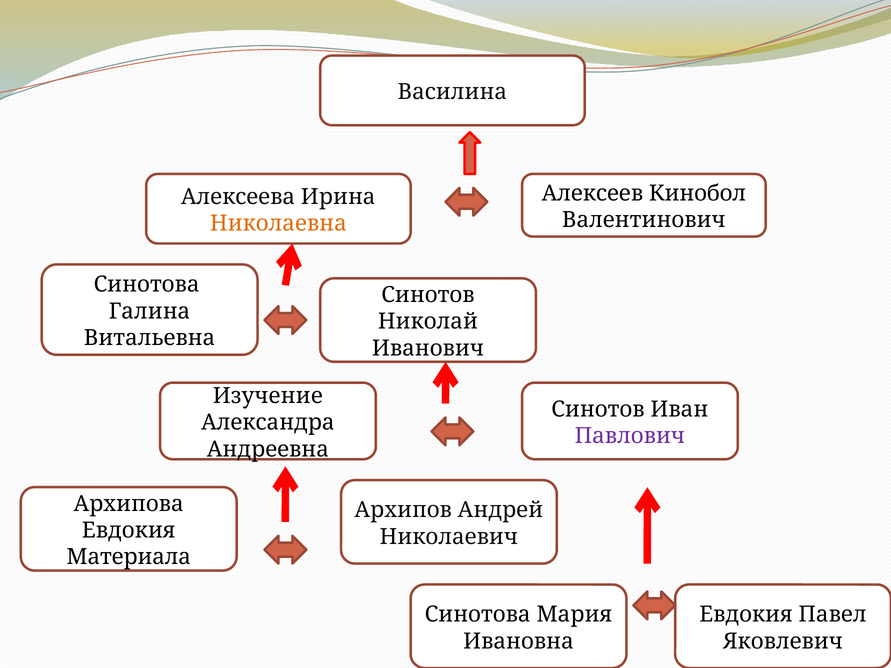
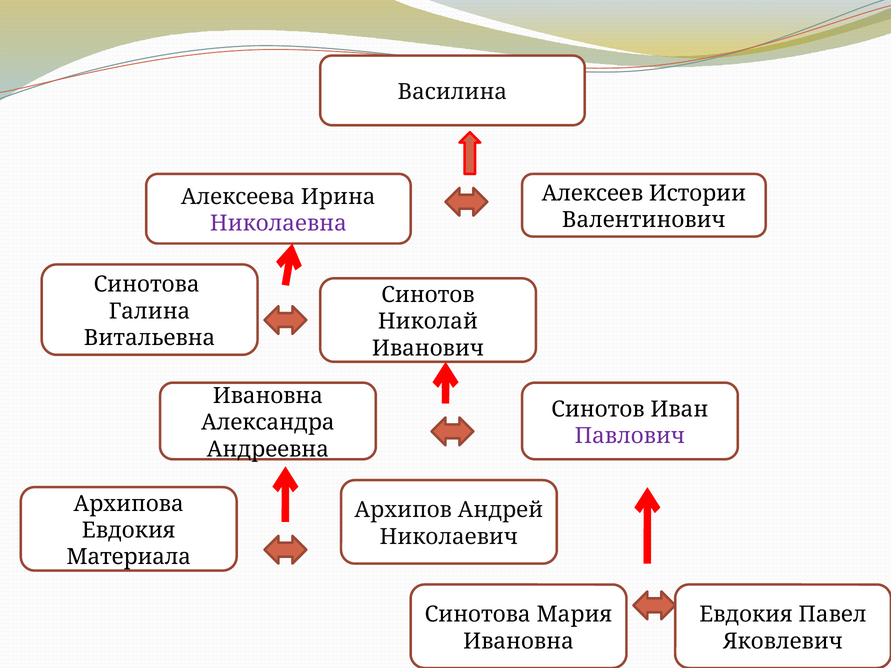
Кинобол: Кинобол -> Истории (698, 193)
Николаевна colour: orange -> purple (278, 224)
Изучение: Изучение -> Ивановна (268, 396)
